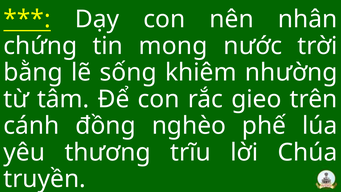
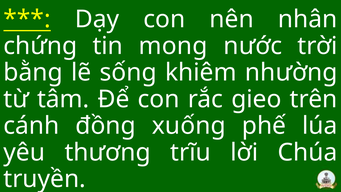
nghèo: nghèo -> xuống (189, 126)
